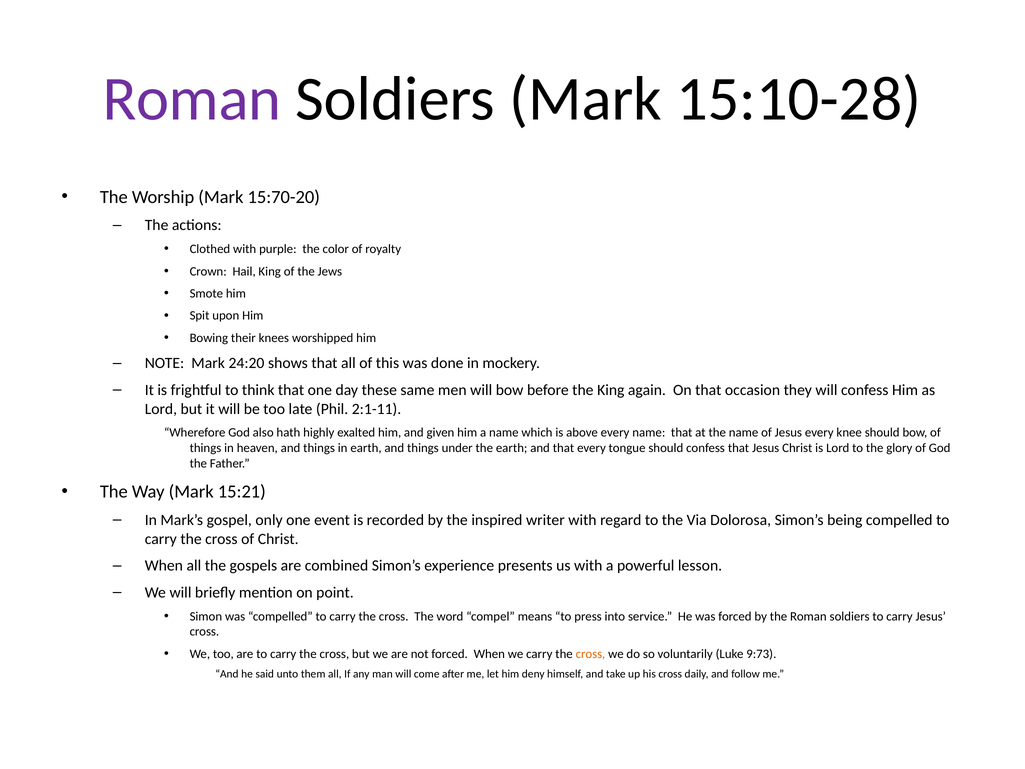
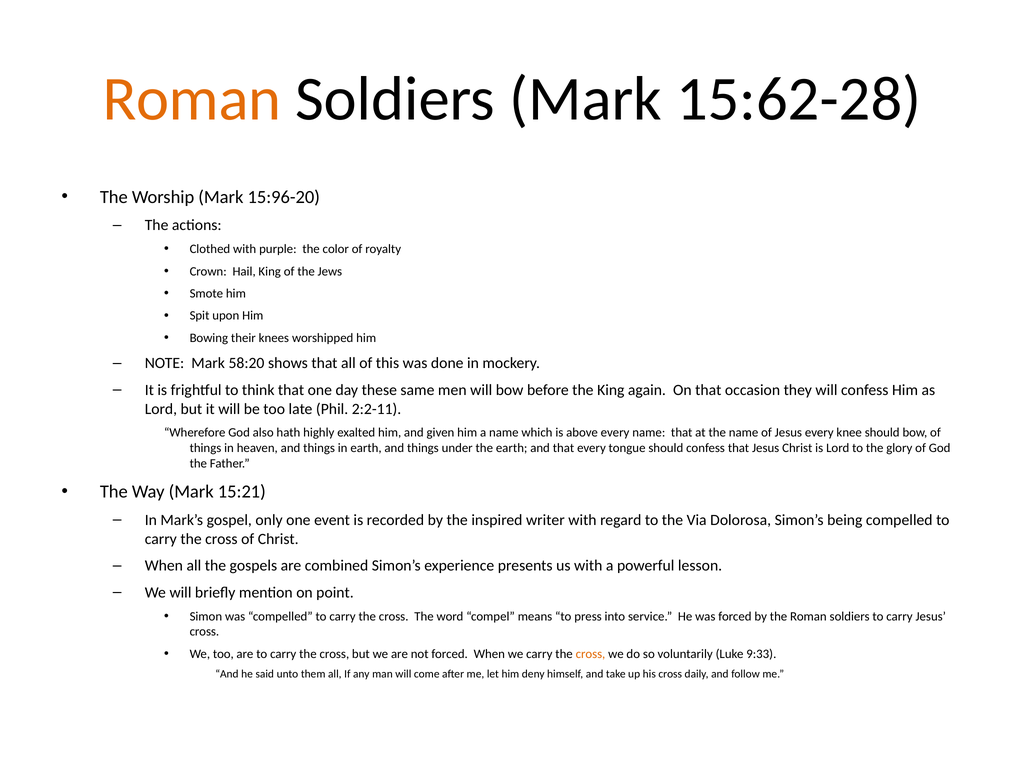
Roman colour: purple -> orange (192, 99)
15:10-28: 15:10-28 -> 15:62-28 (799, 99)
15:70-20: 15:70-20 -> 15:96-20 (284, 197)
24:20: 24:20 -> 58:20 (246, 363)
2:1-11: 2:1-11 -> 2:2-11 (377, 409)
9:73: 9:73 -> 9:33 (761, 654)
